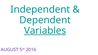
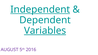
Independent underline: none -> present (40, 9)
